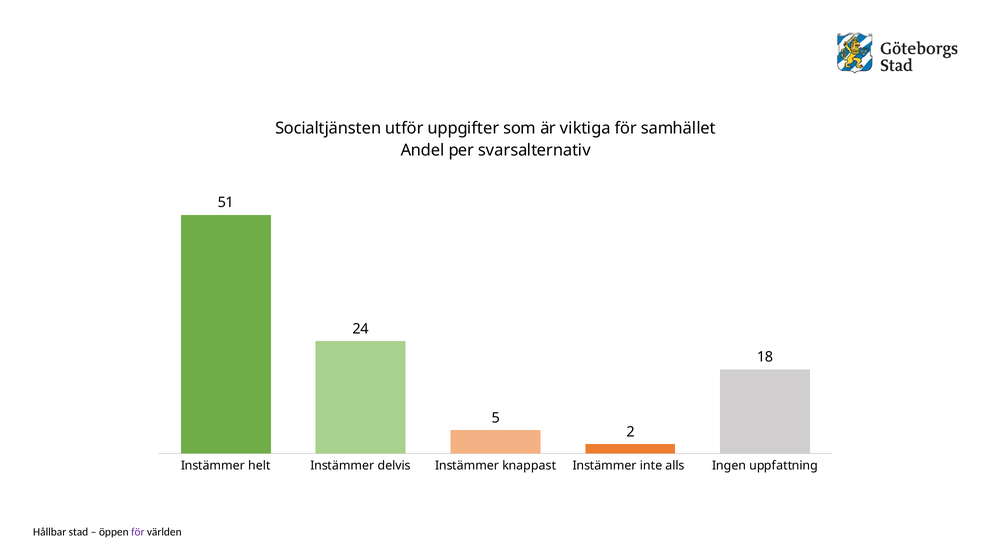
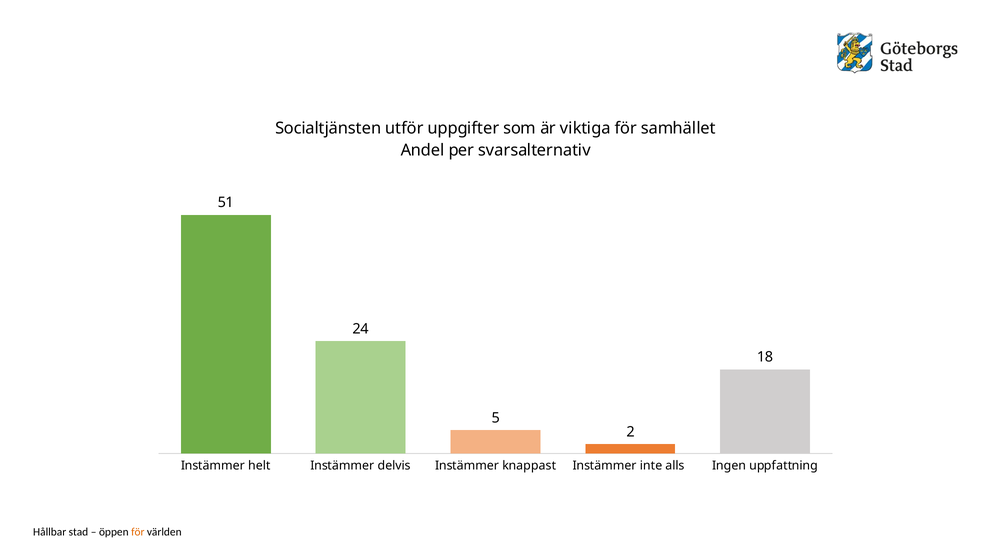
för colour: purple -> orange (138, 531)
